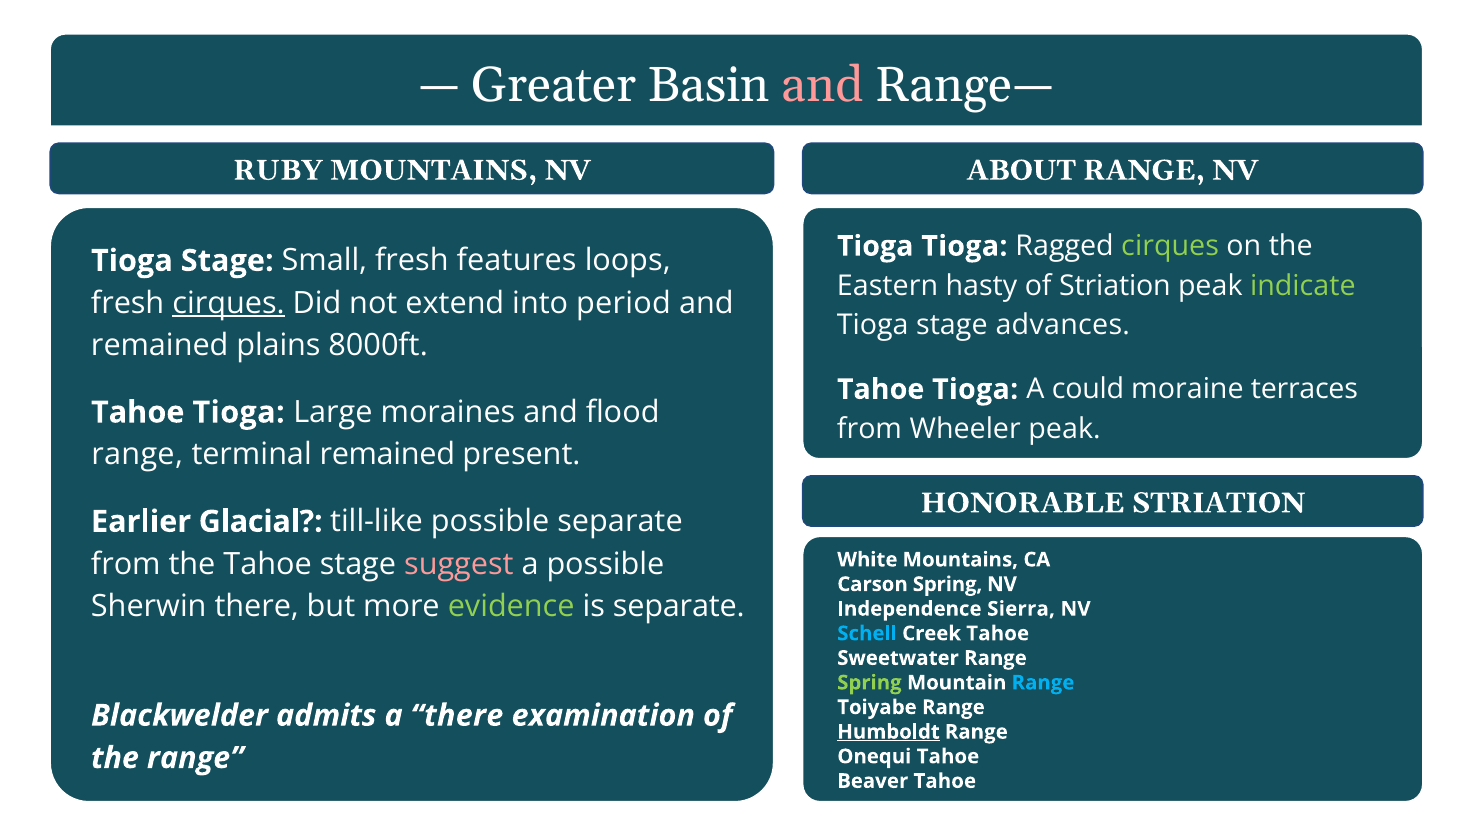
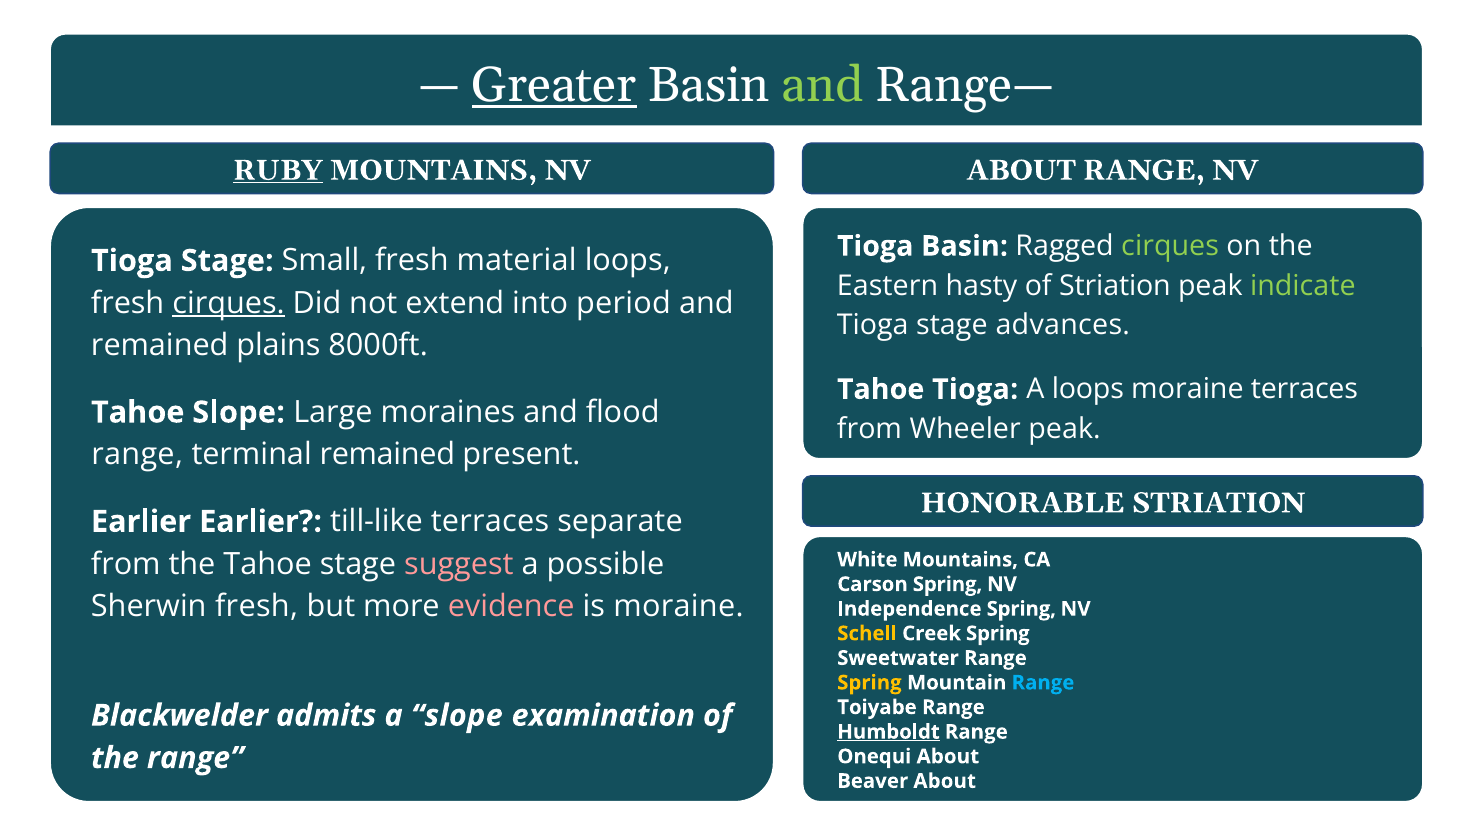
Greater underline: none -> present (554, 86)
and colour: pink -> light green (823, 86)
RUBY underline: none -> present (278, 170)
Tioga Tioga: Tioga -> Basin (965, 246)
features: features -> material (517, 261)
A could: could -> loops (1088, 389)
Tioga: Tioga -> Slope (239, 412)
Earlier Glacial: Glacial -> Earlier (261, 521)
till-like possible: possible -> terraces (490, 521)
Sherwin there: there -> fresh (257, 606)
evidence colour: light green -> pink (511, 606)
is separate: separate -> moraine (679, 606)
Independence Sierra: Sierra -> Spring (1021, 609)
Schell colour: light blue -> yellow (867, 633)
Creek Tahoe: Tahoe -> Spring (998, 633)
Spring colour: light green -> yellow (869, 682)
a there: there -> slope (457, 715)
Onequi Tahoe: Tahoe -> About (948, 756)
Beaver Tahoe: Tahoe -> About (945, 781)
